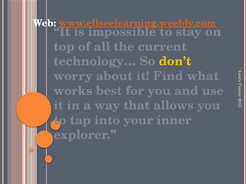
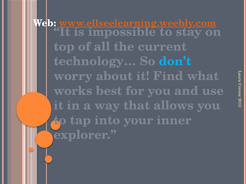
don’t colour: yellow -> light blue (175, 62)
